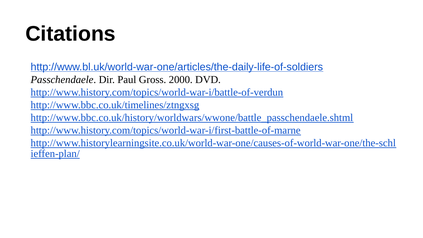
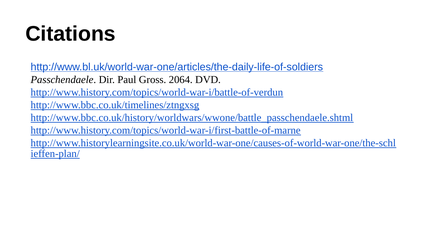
2000: 2000 -> 2064 (181, 80)
